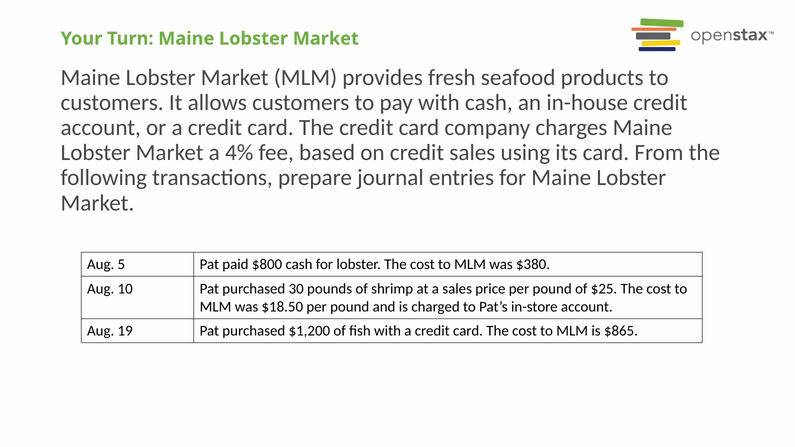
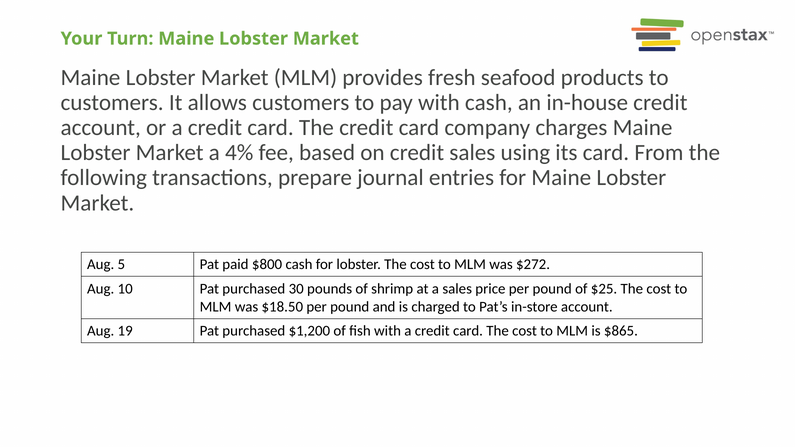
$380: $380 -> $272 (533, 265)
